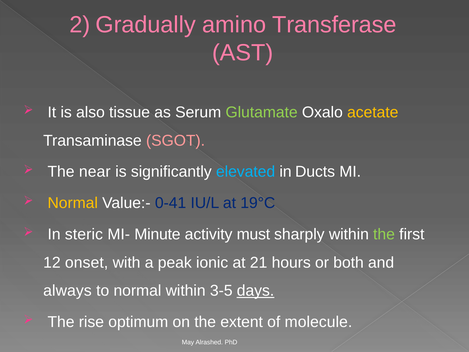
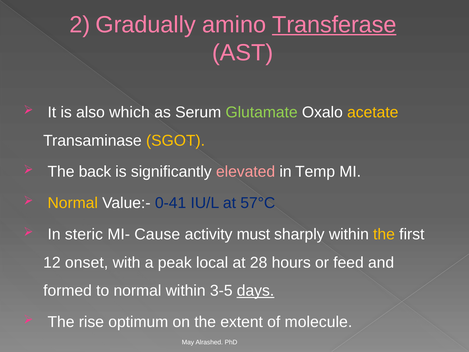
Transferase underline: none -> present (334, 25)
tissue: tissue -> which (129, 112)
SGOT colour: pink -> yellow (176, 140)
near: near -> back (95, 172)
elevated colour: light blue -> pink (246, 172)
Ducts: Ducts -> Temp (315, 172)
19°C: 19°C -> 57°C (258, 203)
Minute: Minute -> Cause (157, 234)
the colour: light green -> yellow (384, 234)
ionic: ionic -> local (212, 262)
21: 21 -> 28 (259, 262)
both: both -> feed (349, 262)
always: always -> formed (68, 290)
